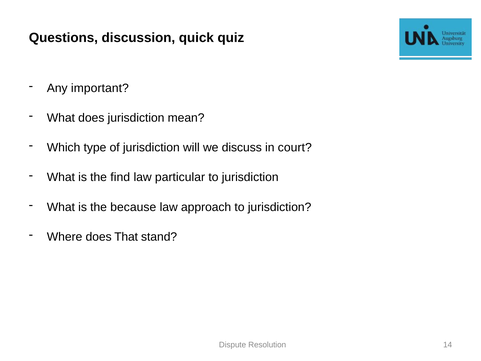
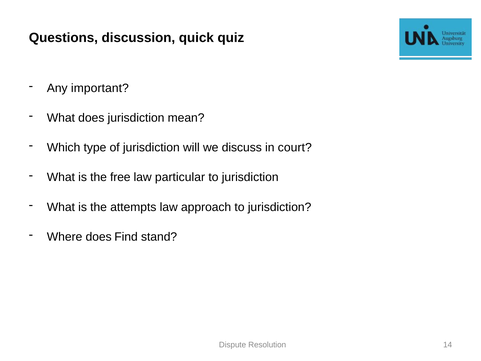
find: find -> free (120, 177)
because: because -> attempts (133, 207)
That: That -> Find (126, 237)
